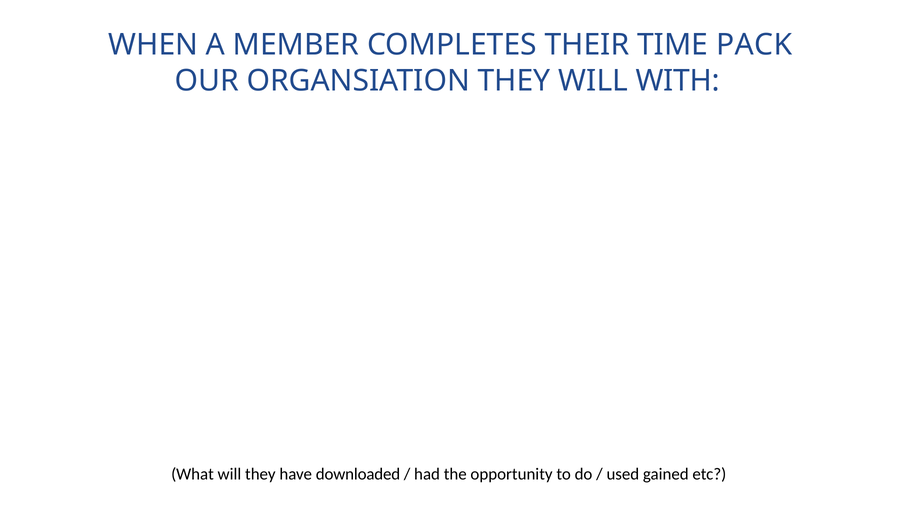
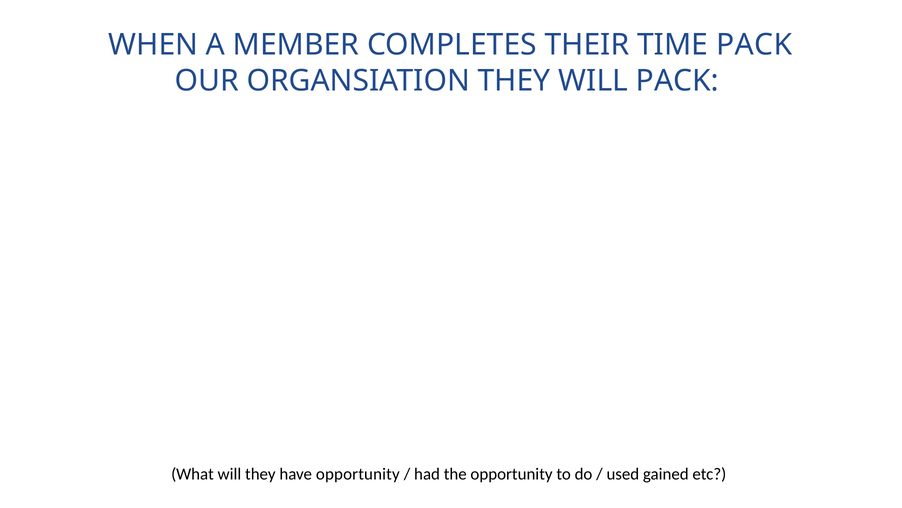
WILL WITH: WITH -> PACK (677, 81)
have downloaded: downloaded -> opportunity (358, 473)
